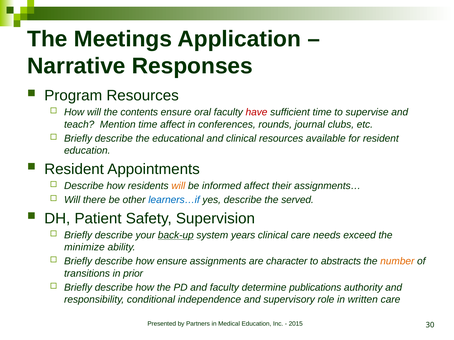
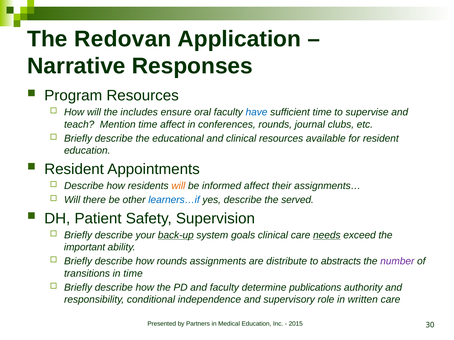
Meetings: Meetings -> Redovan (123, 39)
contents: contents -> includes (139, 112)
have colour: red -> blue (257, 112)
years: years -> goals (243, 235)
needs underline: none -> present (327, 235)
minimize: minimize -> important (85, 248)
how ensure: ensure -> rounds (172, 262)
character: character -> distribute (287, 262)
number colour: orange -> purple (397, 262)
in prior: prior -> time (133, 274)
